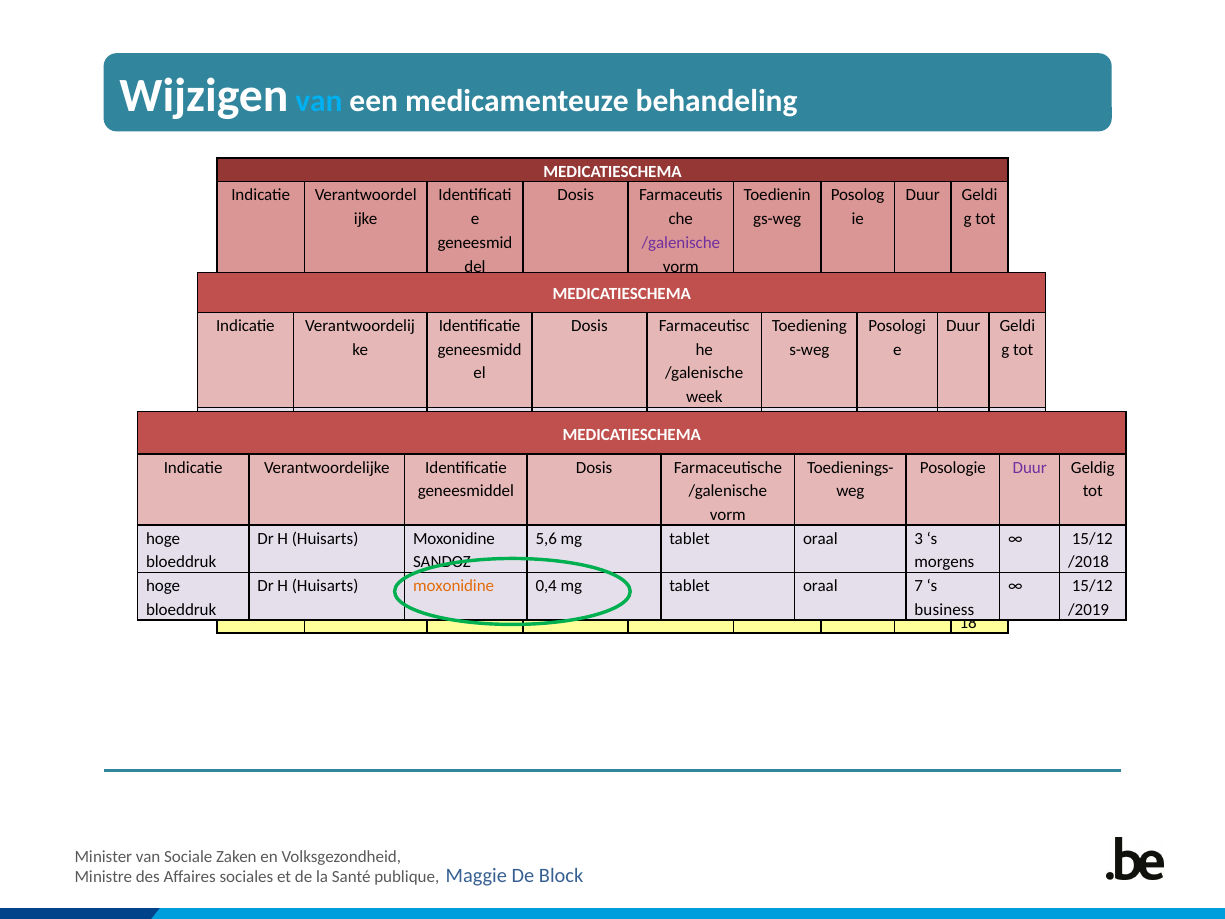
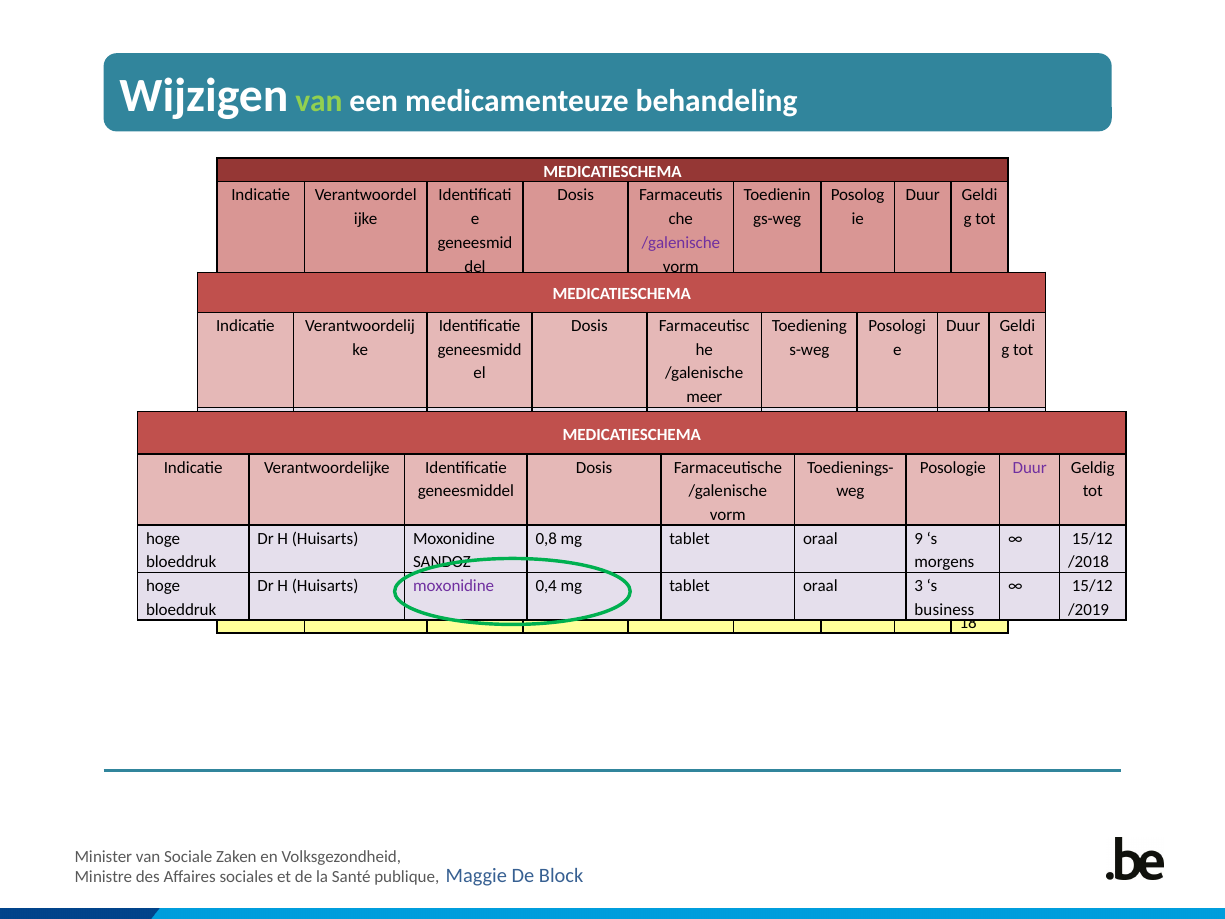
van colour: light blue -> light green (319, 101)
week: week -> meer (704, 397)
5,6: 5,6 -> 0,8 (546, 538)
oraal 3: 3 -> 9 (919, 538)
moxonidine colour: orange -> purple (454, 586)
7: 7 -> 3 (919, 586)
